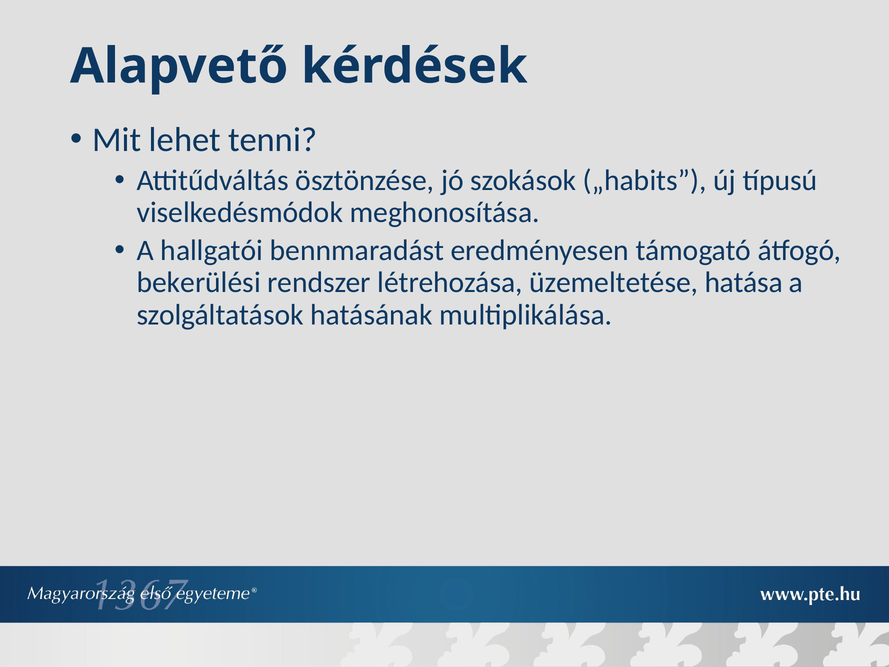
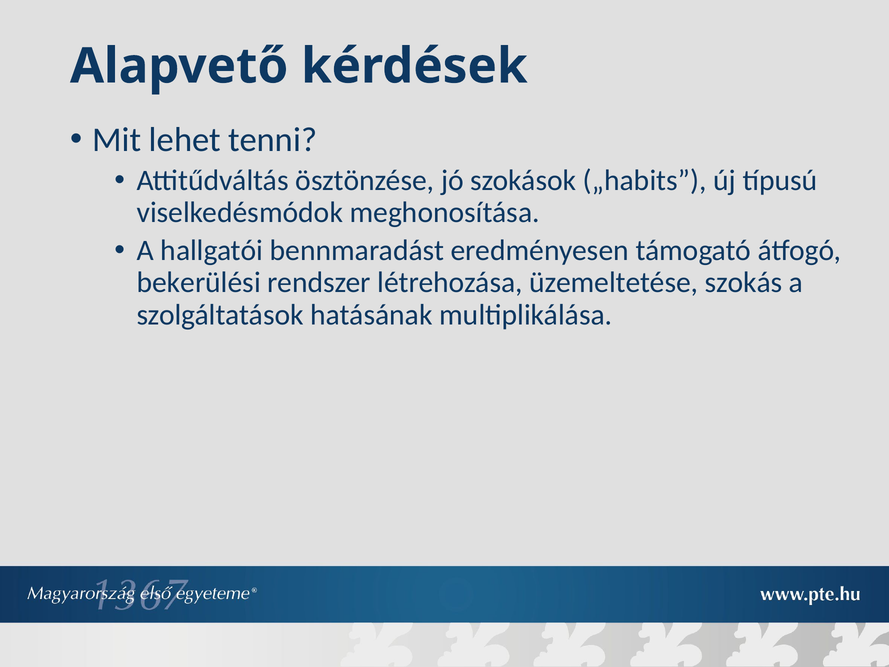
hatása: hatása -> szokás (744, 283)
